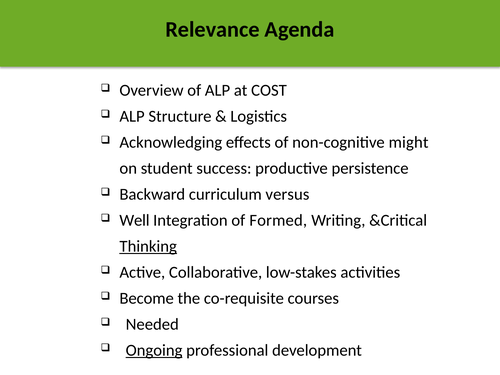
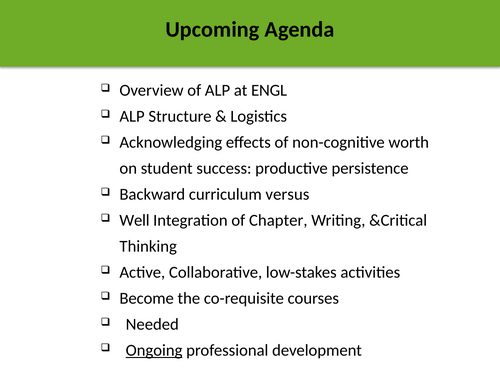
Relevance: Relevance -> Upcoming (212, 29)
COST: COST -> ENGL (269, 90)
might: might -> worth (409, 142)
Formed: Formed -> Chapter (278, 220)
Thinking underline: present -> none (148, 246)
